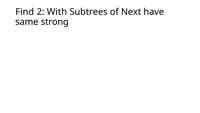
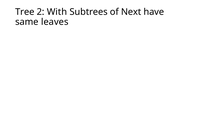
Find: Find -> Tree (25, 12)
strong: strong -> leaves (55, 22)
